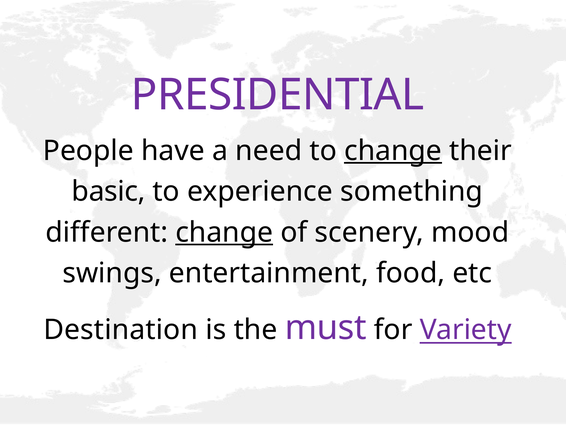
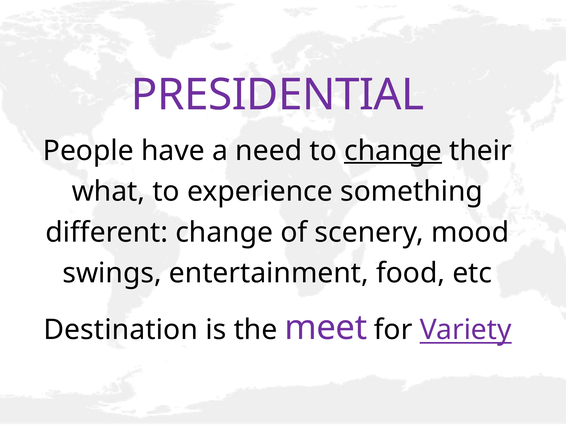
basic: basic -> what (108, 191)
change underline: present -> none (224, 232)
must: must -> meet (326, 327)
